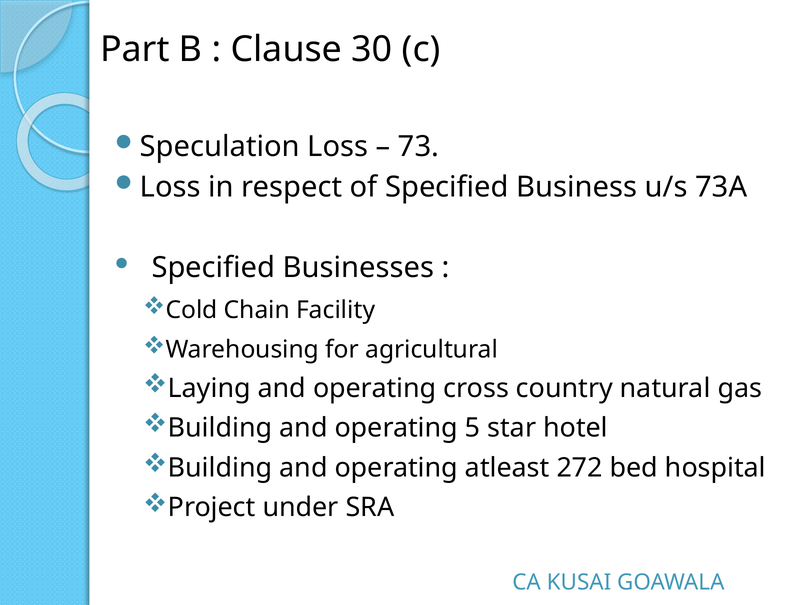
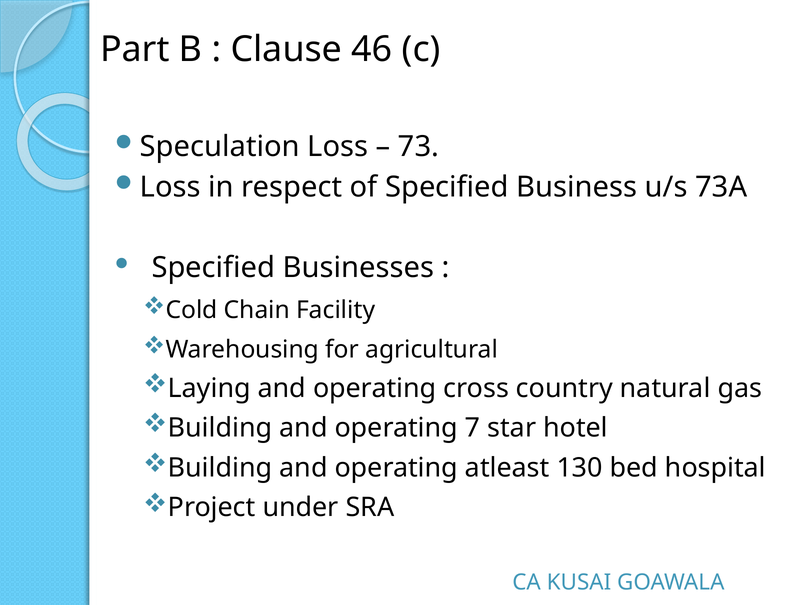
30: 30 -> 46 (372, 49)
5: 5 -> 7 (473, 428)
272: 272 -> 130 (580, 468)
